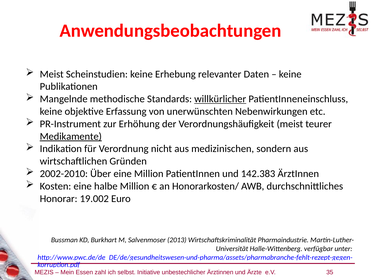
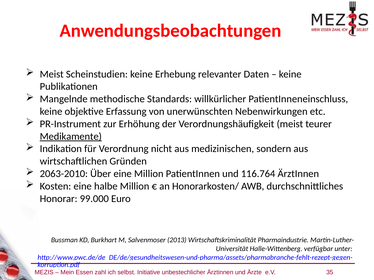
willkürlicher underline: present -> none (220, 99)
2002-2010: 2002-2010 -> 2063-2010 (64, 174)
142.383: 142.383 -> 116.764 (258, 174)
19.002: 19.002 -> 99.000 (94, 199)
